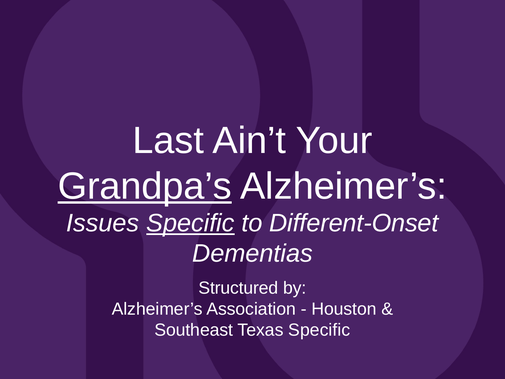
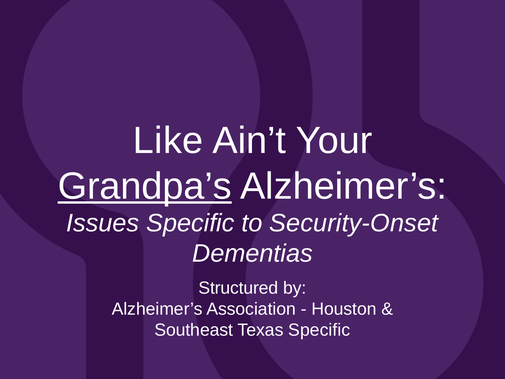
Last: Last -> Like (168, 141)
Specific underline: present -> none (190, 223)
Different-Onset: Different-Onset -> Security-Onset (354, 223)
